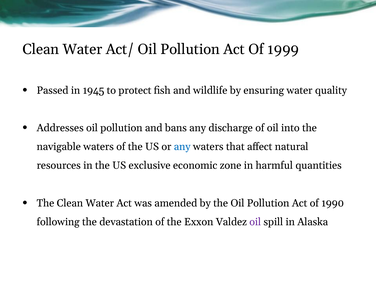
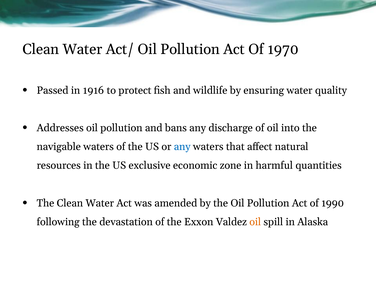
1999: 1999 -> 1970 (283, 49)
1945: 1945 -> 1916 (93, 90)
oil colour: purple -> orange (255, 222)
